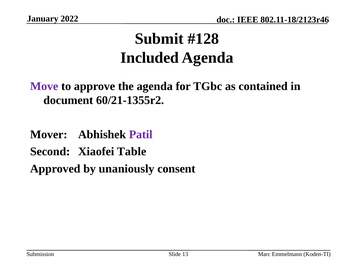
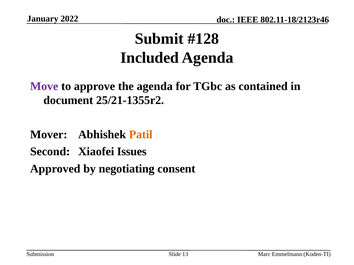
60/21-1355r2: 60/21-1355r2 -> 25/21-1355r2 (130, 101)
Patil colour: purple -> orange (141, 135)
Table: Table -> Issues (132, 152)
unaniously: unaniously -> negotiating (127, 169)
